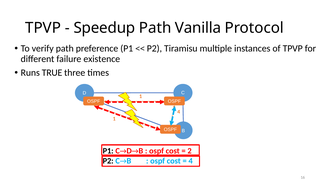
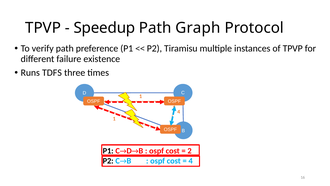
Vanilla: Vanilla -> Graph (198, 28)
TRUE: TRUE -> TDFS (52, 73)
